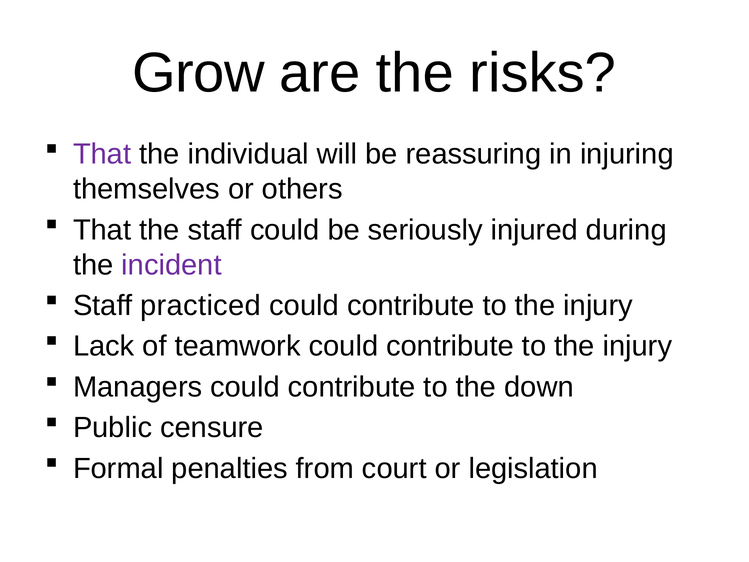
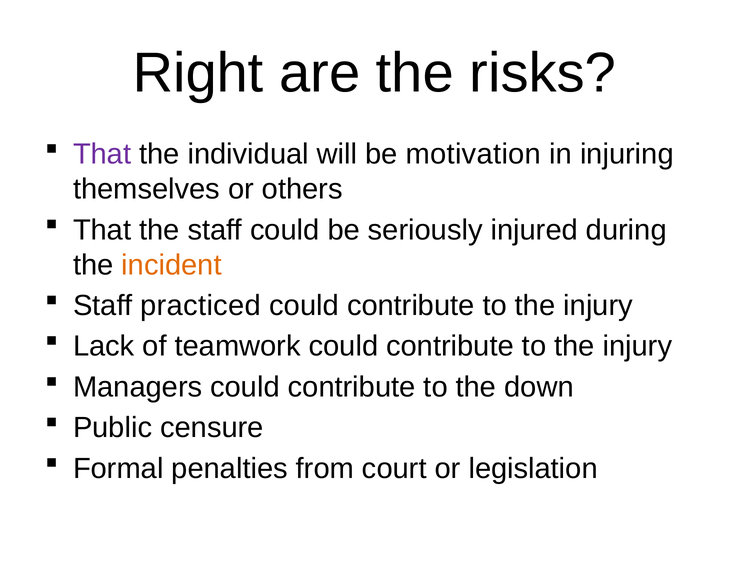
Grow: Grow -> Right (198, 73)
reassuring: reassuring -> motivation (473, 154)
incident colour: purple -> orange (172, 265)
